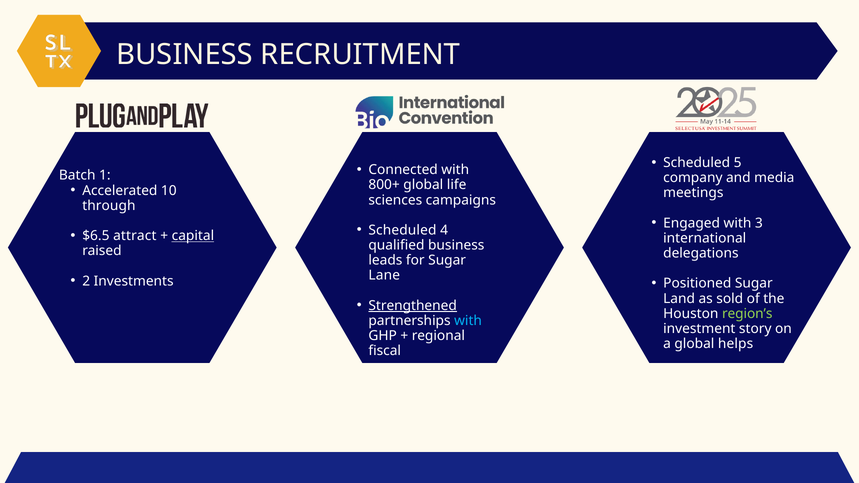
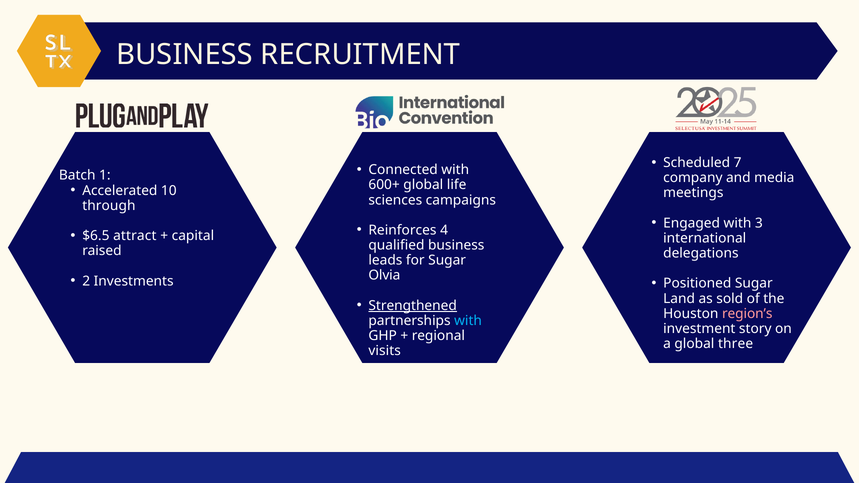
5: 5 -> 7 (738, 163)
800+: 800+ -> 600+ (384, 185)
Scheduled: Scheduled -> Reinforces (402, 230)
capital underline: present -> none (193, 236)
Lane: Lane -> Olvia (384, 275)
region’s colour: light green -> pink (747, 314)
helps: helps -> three (736, 344)
fiscal: fiscal -> visits (385, 351)
